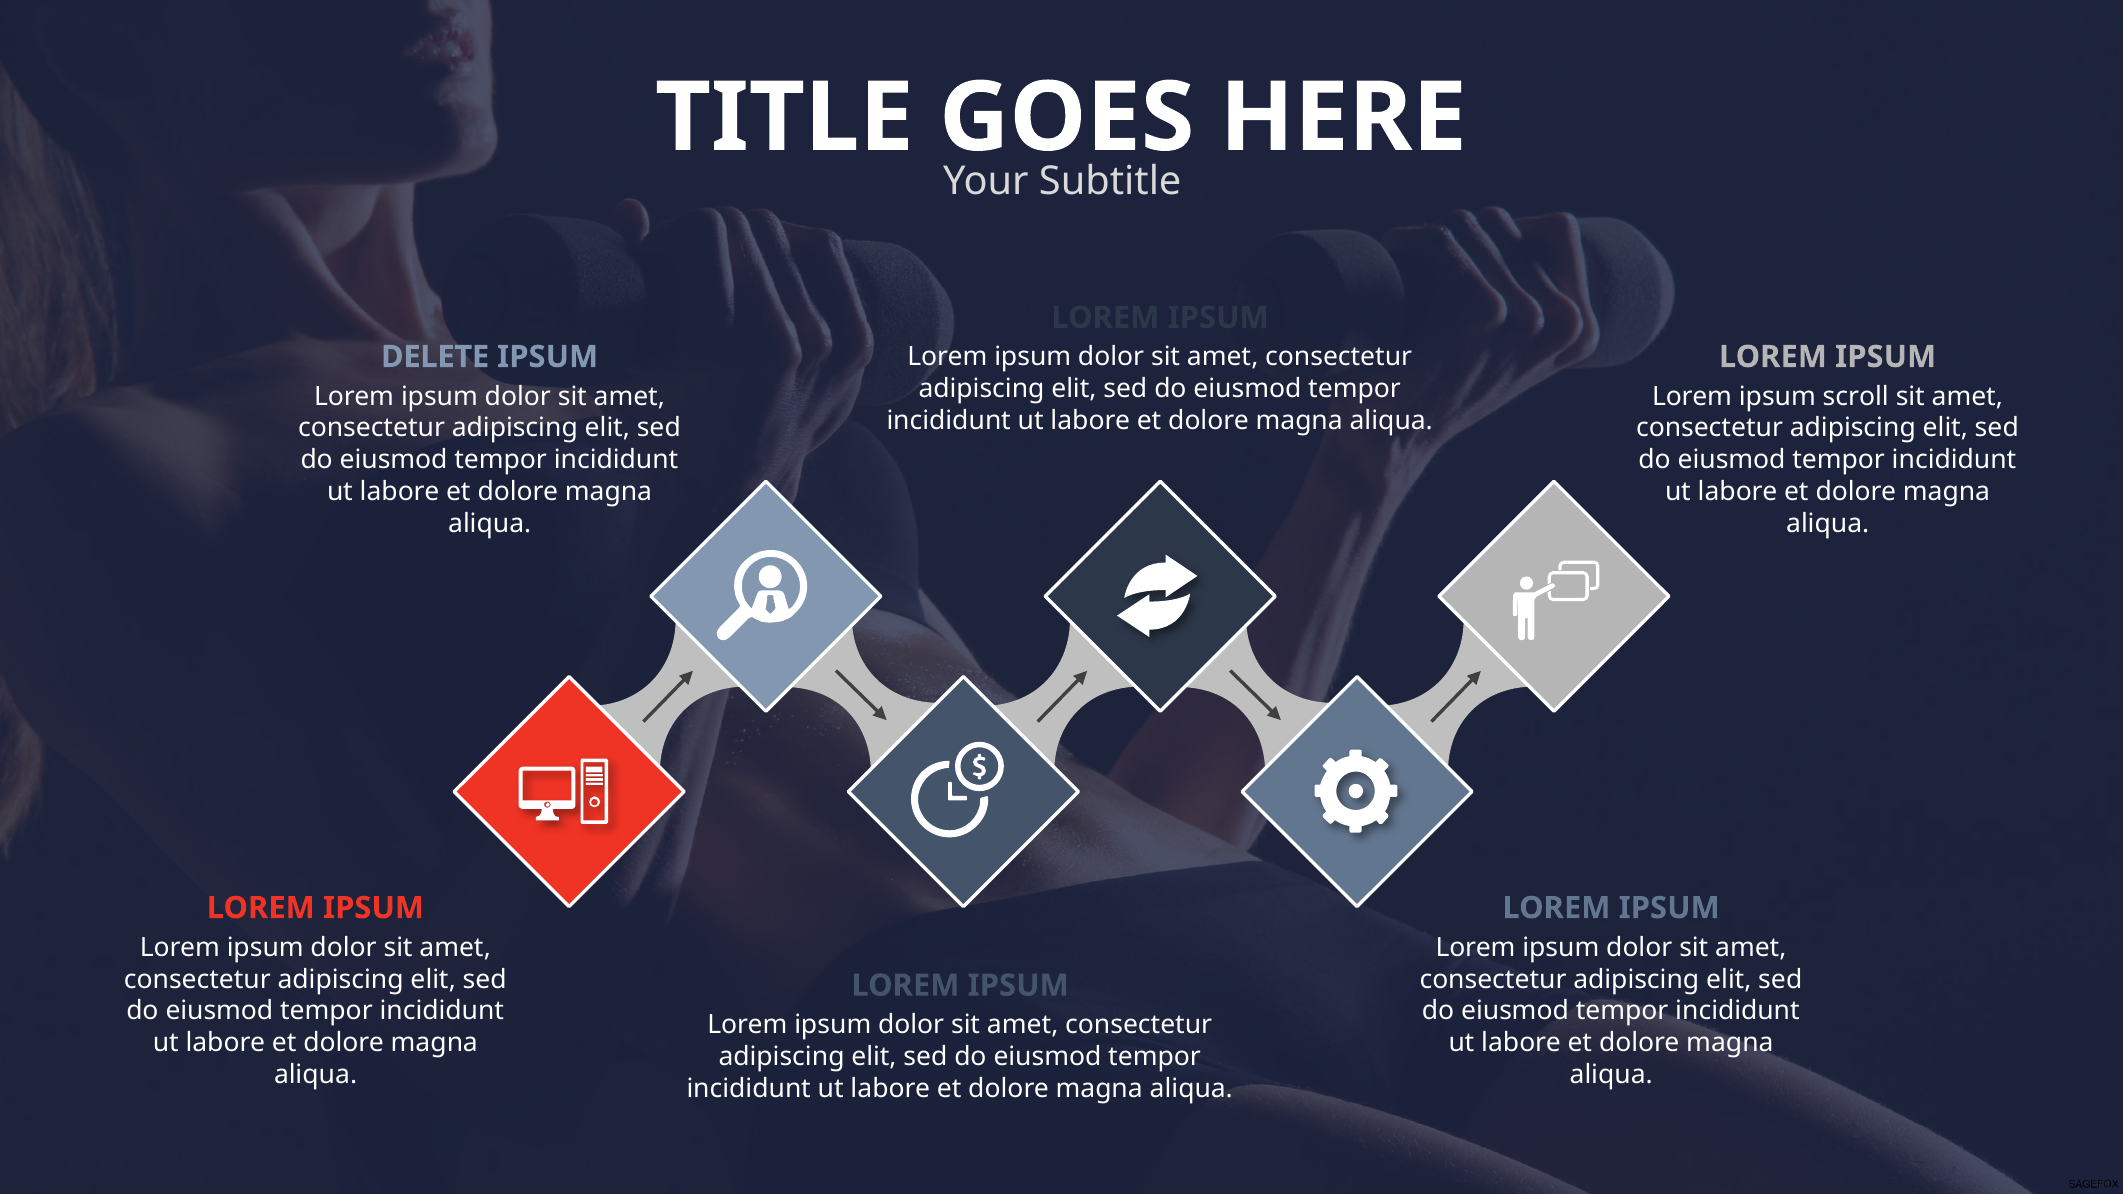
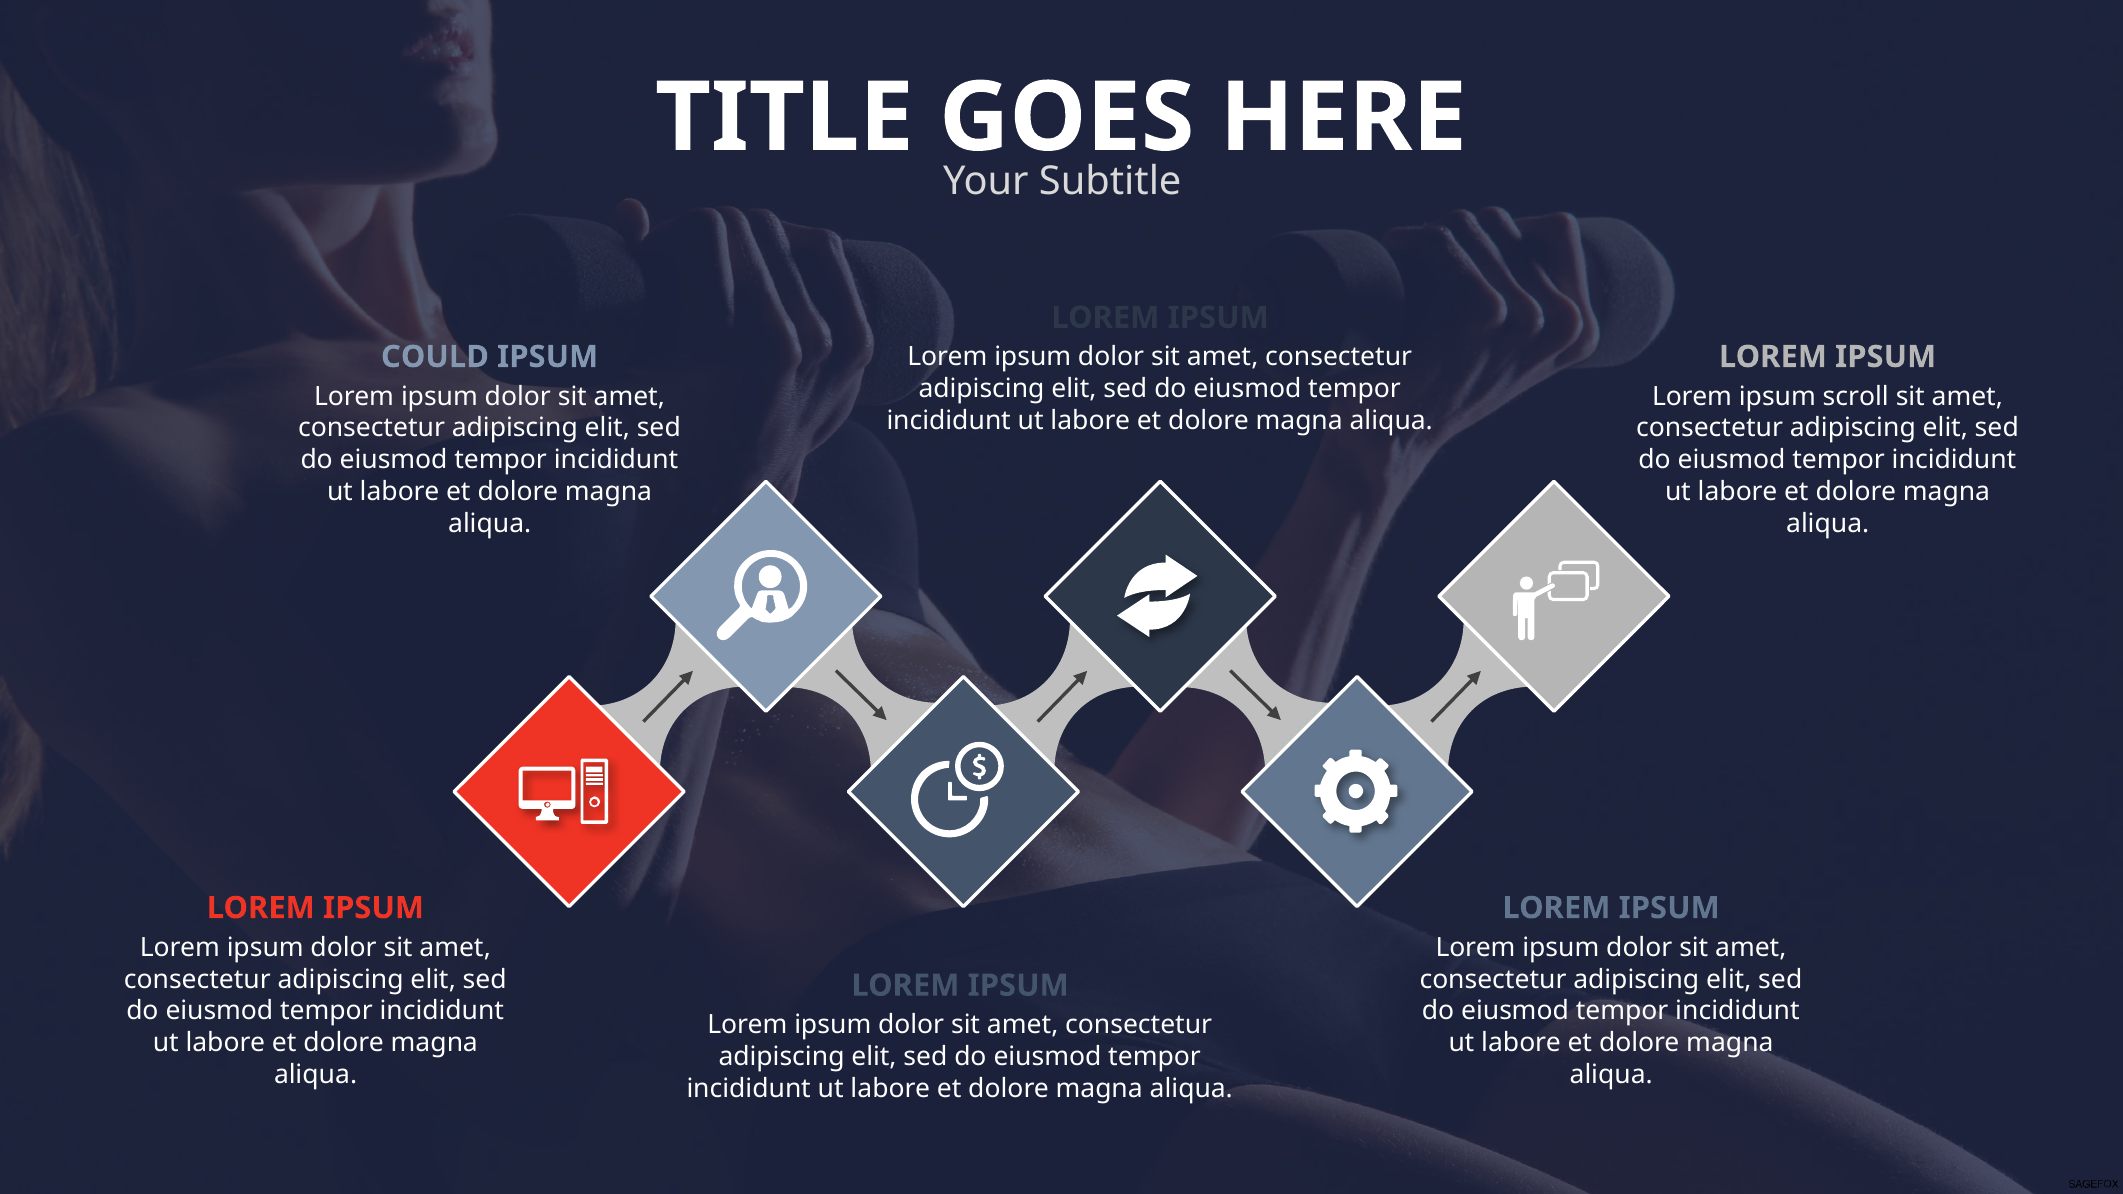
DELETE: DELETE -> COULD (435, 357)
